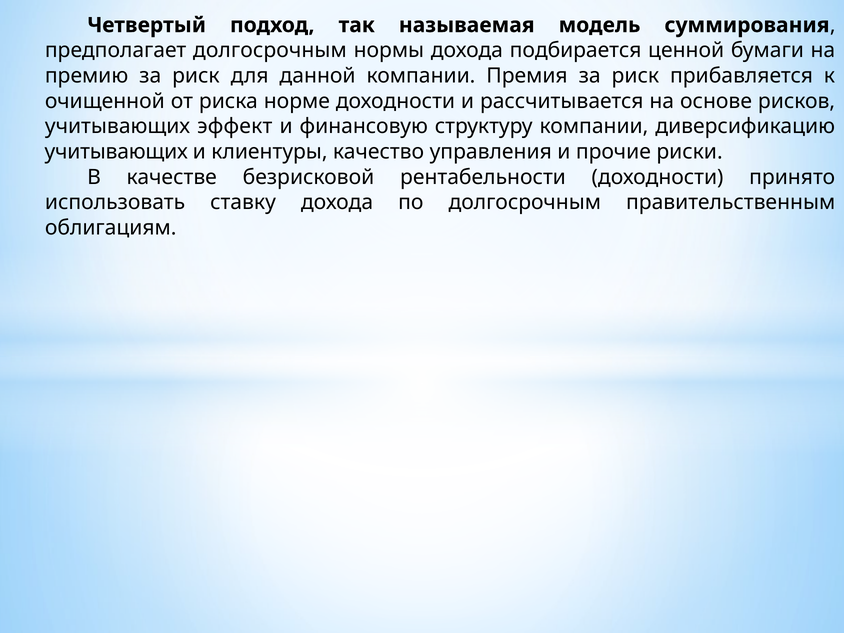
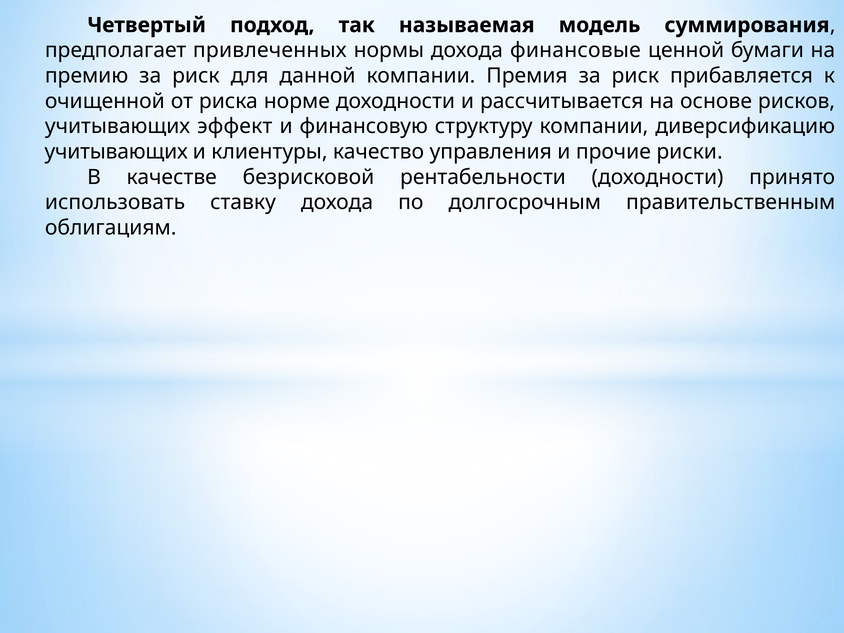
предполагает долгосрочным: долгосрочным -> привлеченных (270, 50)
подбирается: подбирается -> финансовые (575, 50)
